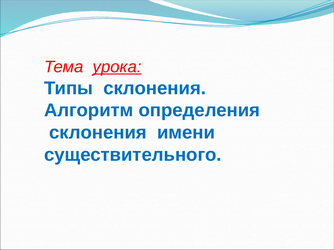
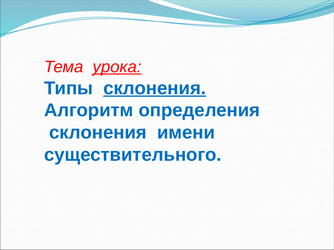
склонения underline: none -> present (155, 88)
